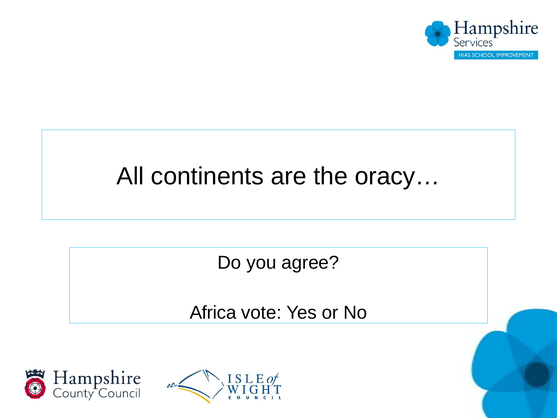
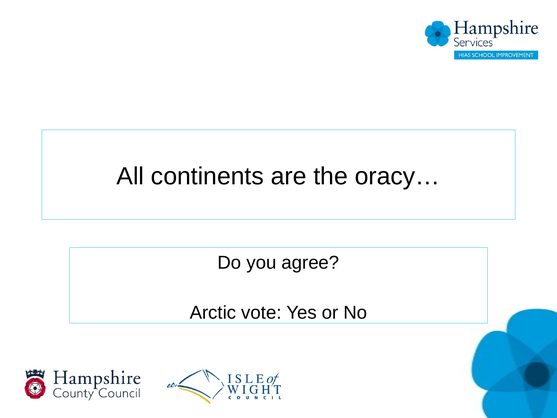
Africa: Africa -> Arctic (213, 313)
